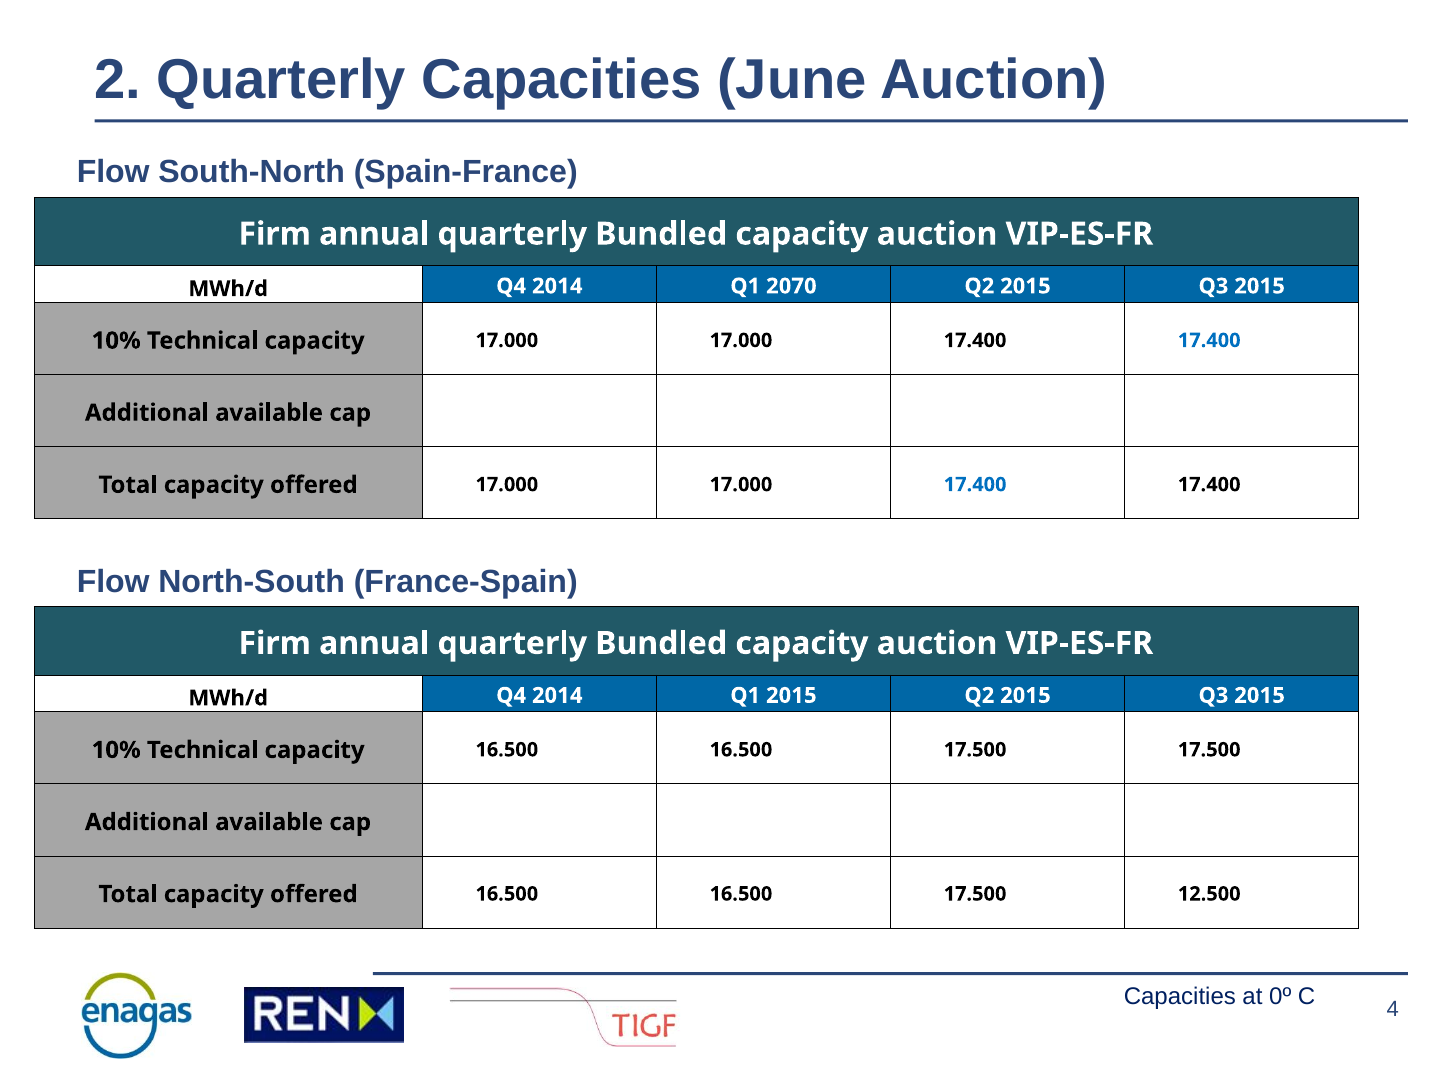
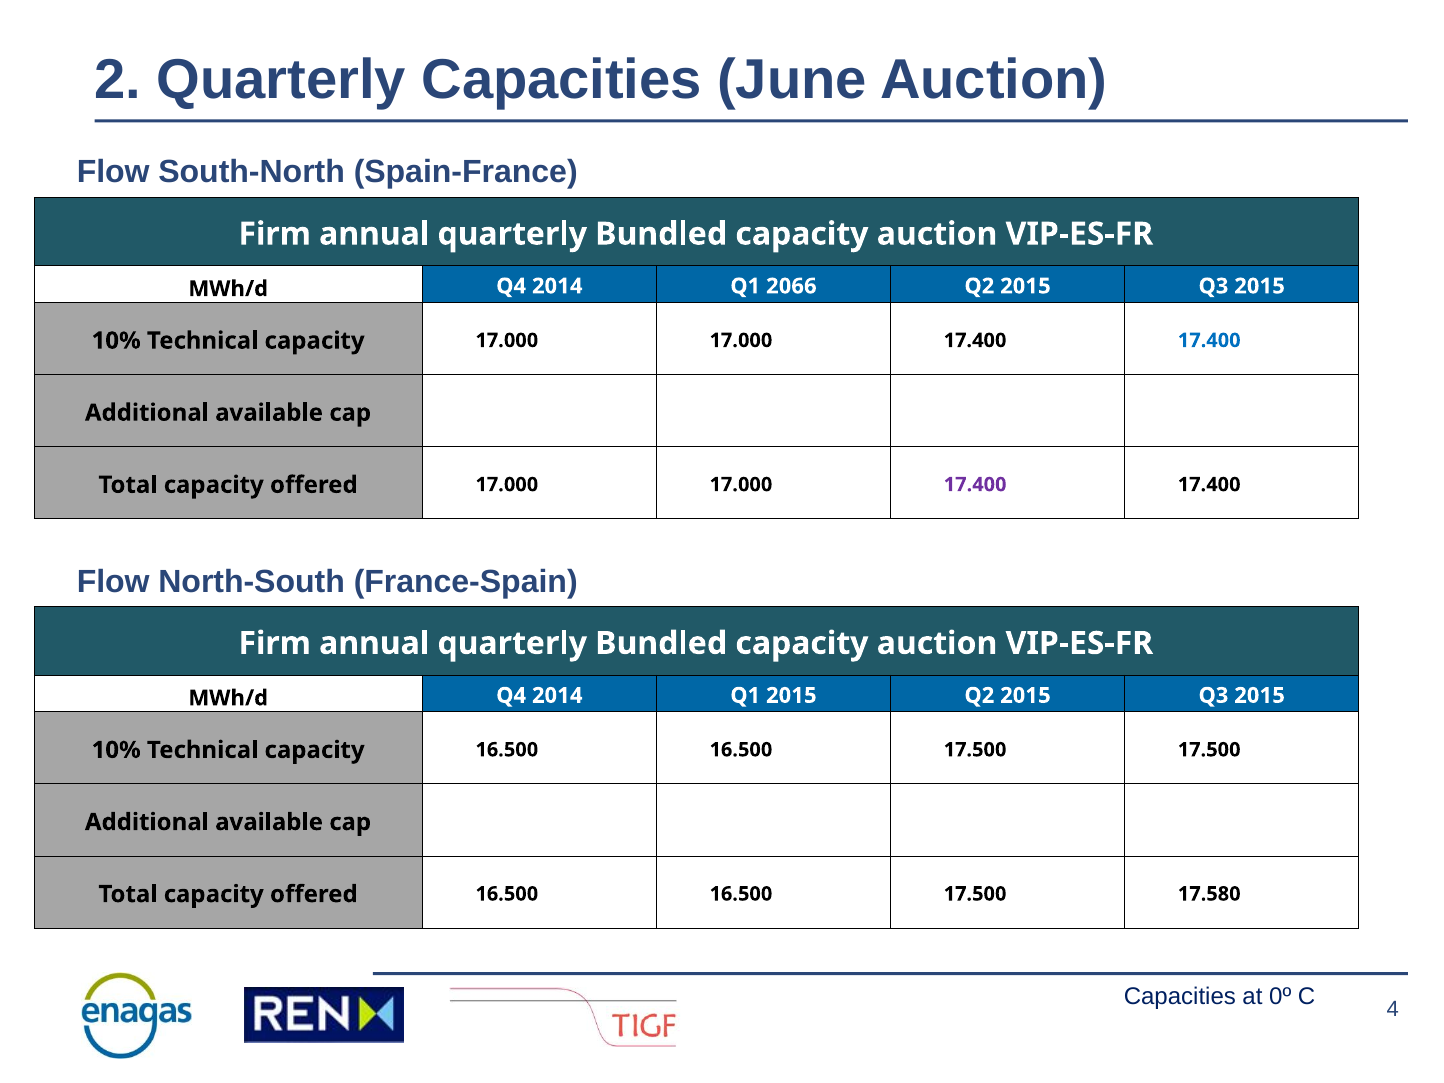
2070: 2070 -> 2066 (791, 286)
17.400 colour: blue -> purple (975, 485)
12.500: 12.500 -> 17.580 (1209, 894)
